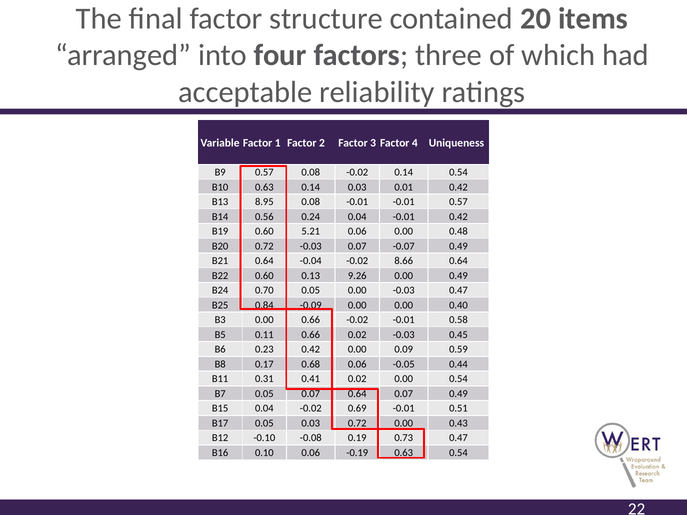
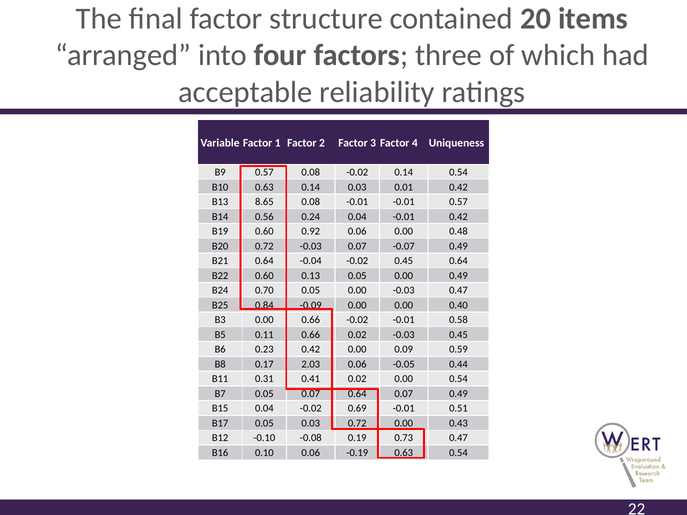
8.95: 8.95 -> 8.65 (264, 202)
5.21: 5.21 -> 0.92 (311, 231)
-0.02 8.66: 8.66 -> 0.45 (404, 261)
0.13 9.26: 9.26 -> 0.05 (357, 276)
0.68: 0.68 -> 2.03 (311, 364)
